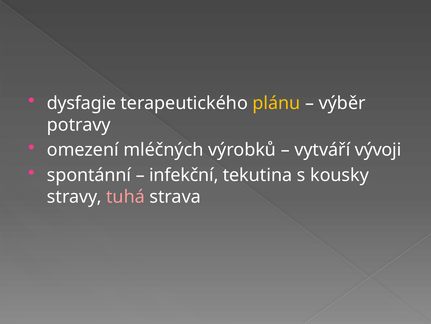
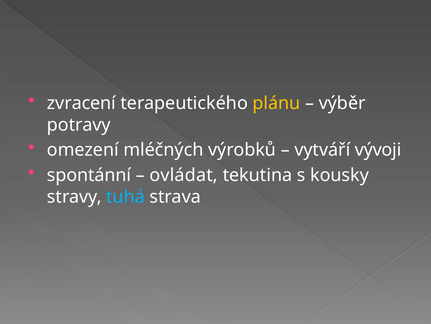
dysfagie: dysfagie -> zvracení (81, 103)
infekční: infekční -> ovládat (184, 175)
tuhá colour: pink -> light blue (126, 196)
